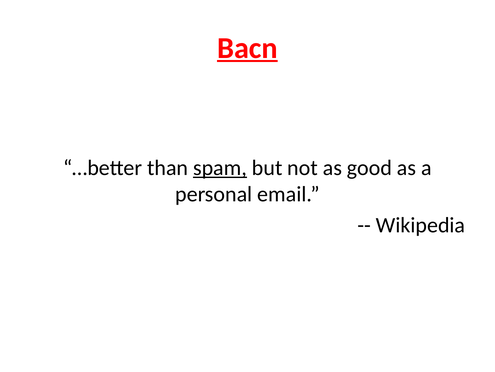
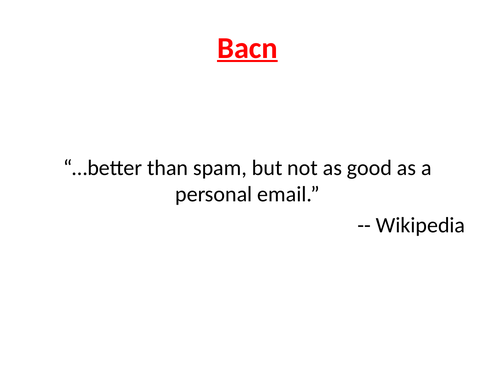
spam underline: present -> none (220, 167)
